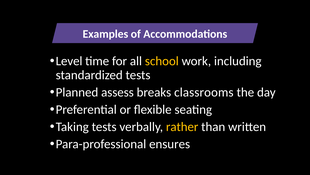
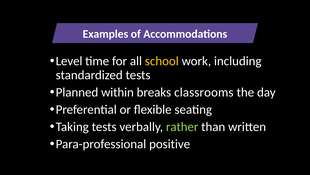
assess: assess -> within (117, 92)
rather colour: yellow -> light green (182, 126)
ensures: ensures -> positive (170, 143)
